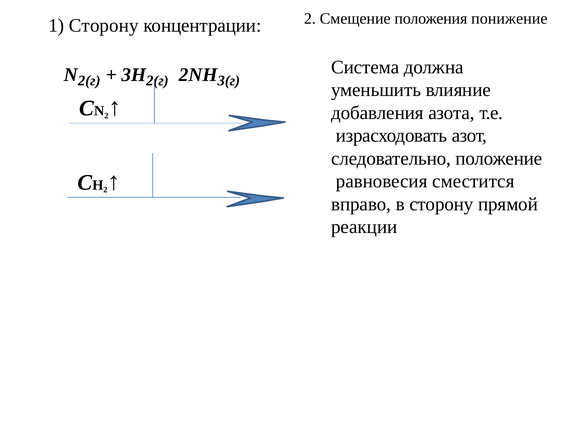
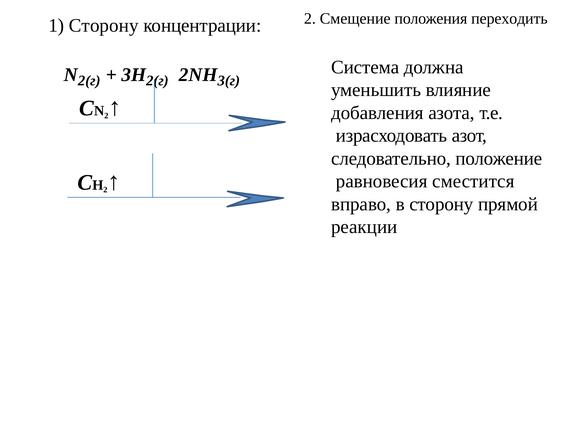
понижение: понижение -> переходить (509, 19)
